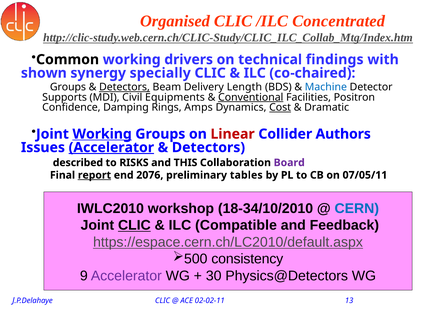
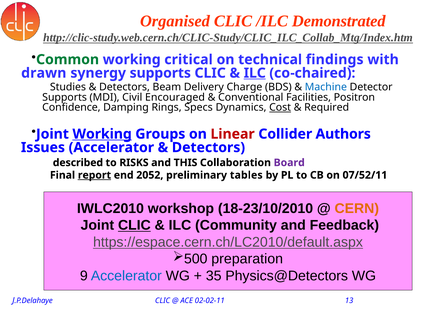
Concentrated: Concentrated -> Demonstrated (339, 21)
Common colour: black -> green (68, 59)
drivers: drivers -> critical (189, 59)
shown: shown -> drawn (44, 73)
synergy specially: specially -> supports (160, 73)
ILC underline: none -> present (255, 73)
Groups: Groups -> Studies (68, 87)
Detectors underline: present -> none (124, 87)
Length: Length -> Charge (244, 87)
Equipments: Equipments -> Encouraged (175, 97)
Conventional underline: present -> none (251, 97)
Amps: Amps -> Specs (199, 107)
Dramatic: Dramatic -> Required (327, 107)
Accelerator underline: present -> none (111, 147)
2076: 2076 -> 2052 (150, 175)
07/05/11: 07/05/11 -> 07/52/11 (365, 175)
18-34/10/2010: 18-34/10/2010 -> 18-23/10/2010 (266, 208)
CERN colour: blue -> orange (357, 208)
Compatible: Compatible -> Community (236, 225)
consistency: consistency -> preparation (247, 259)
Accelerator colour: purple -> blue (126, 276)
30: 30 -> 35 (214, 276)
